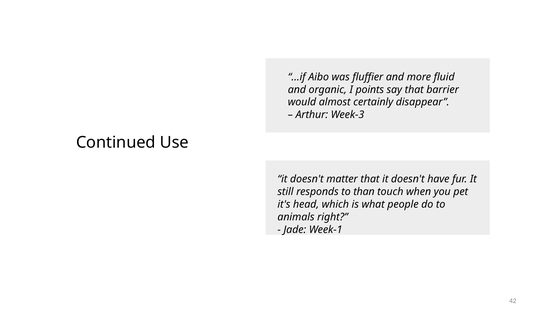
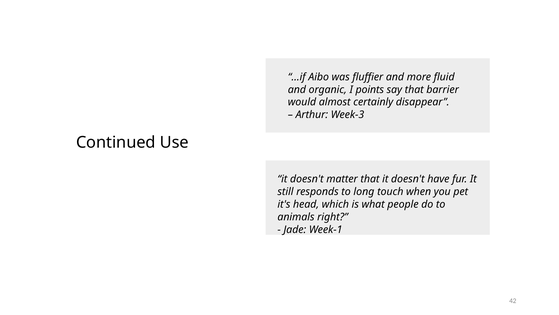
than: than -> long (364, 191)
